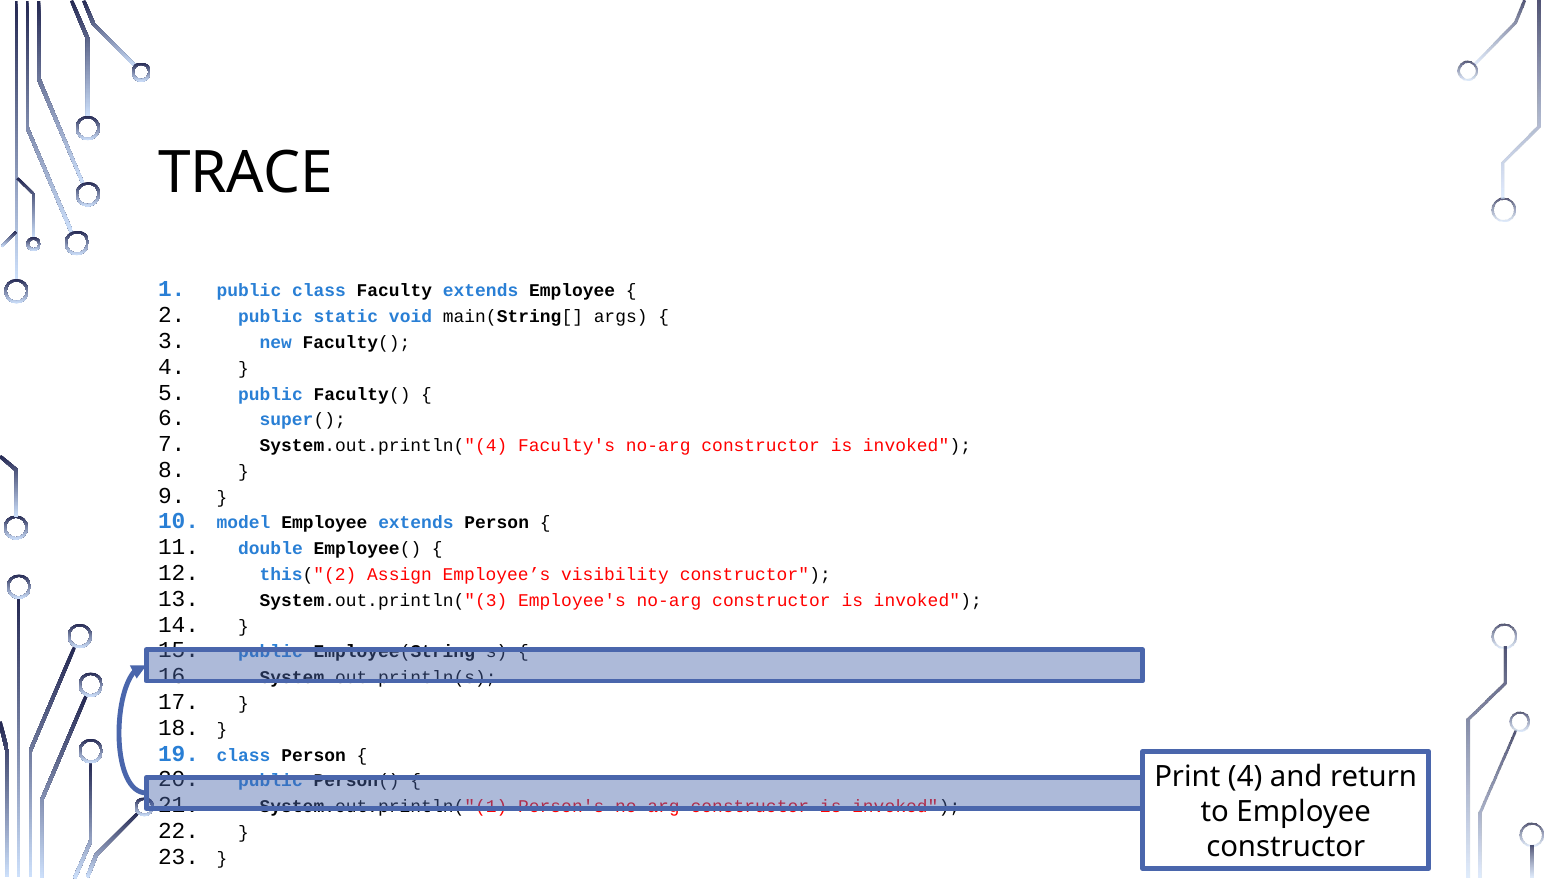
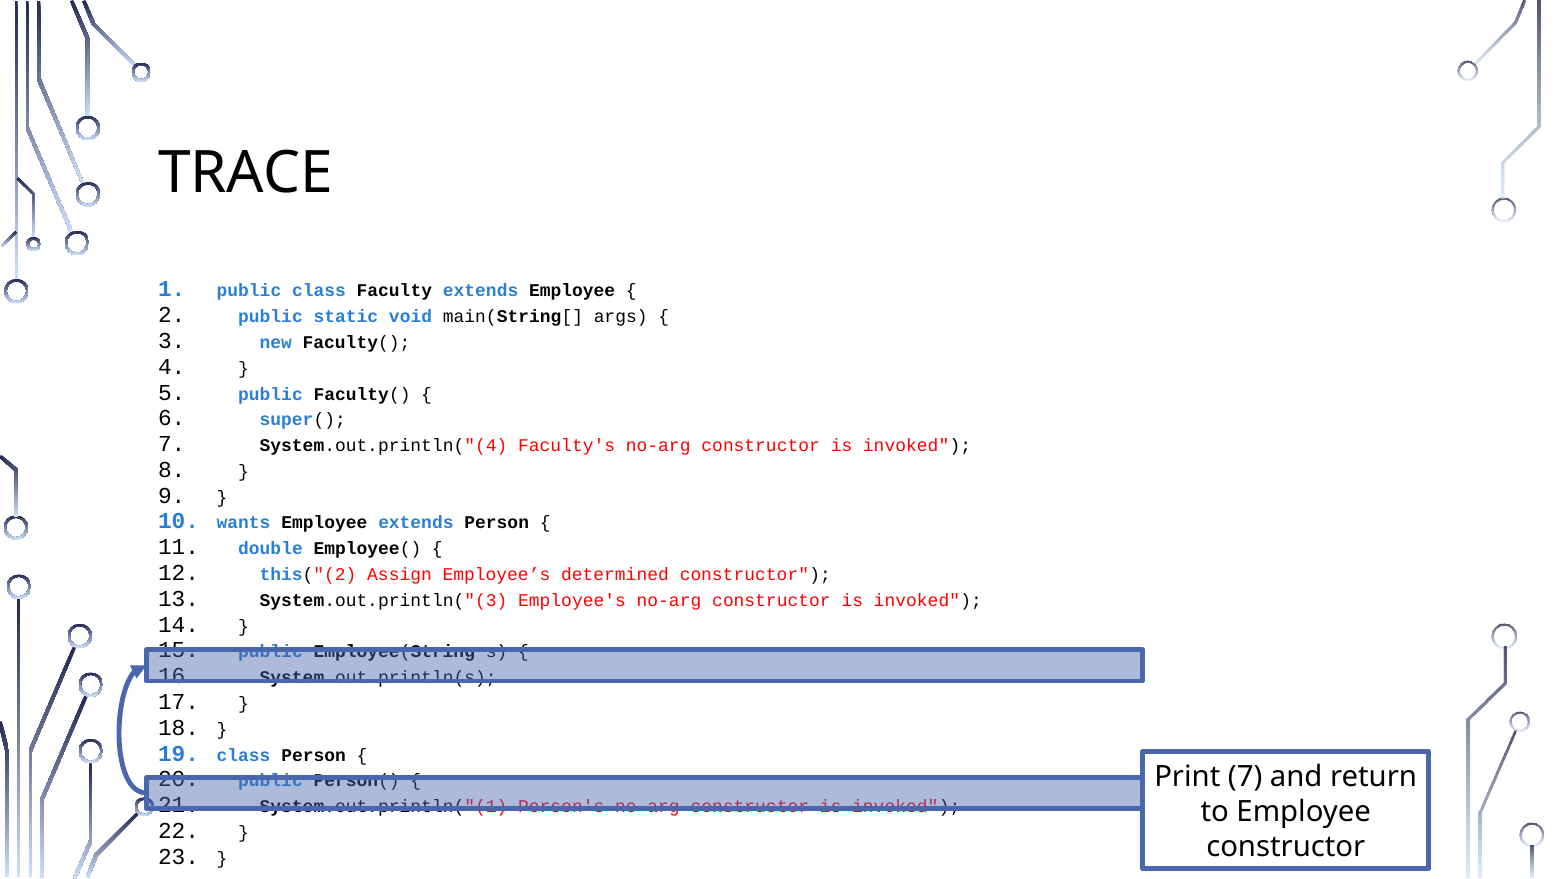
model: model -> wants (244, 523)
visibility: visibility -> determined (615, 575)
Print 4: 4 -> 7 (1245, 777)
